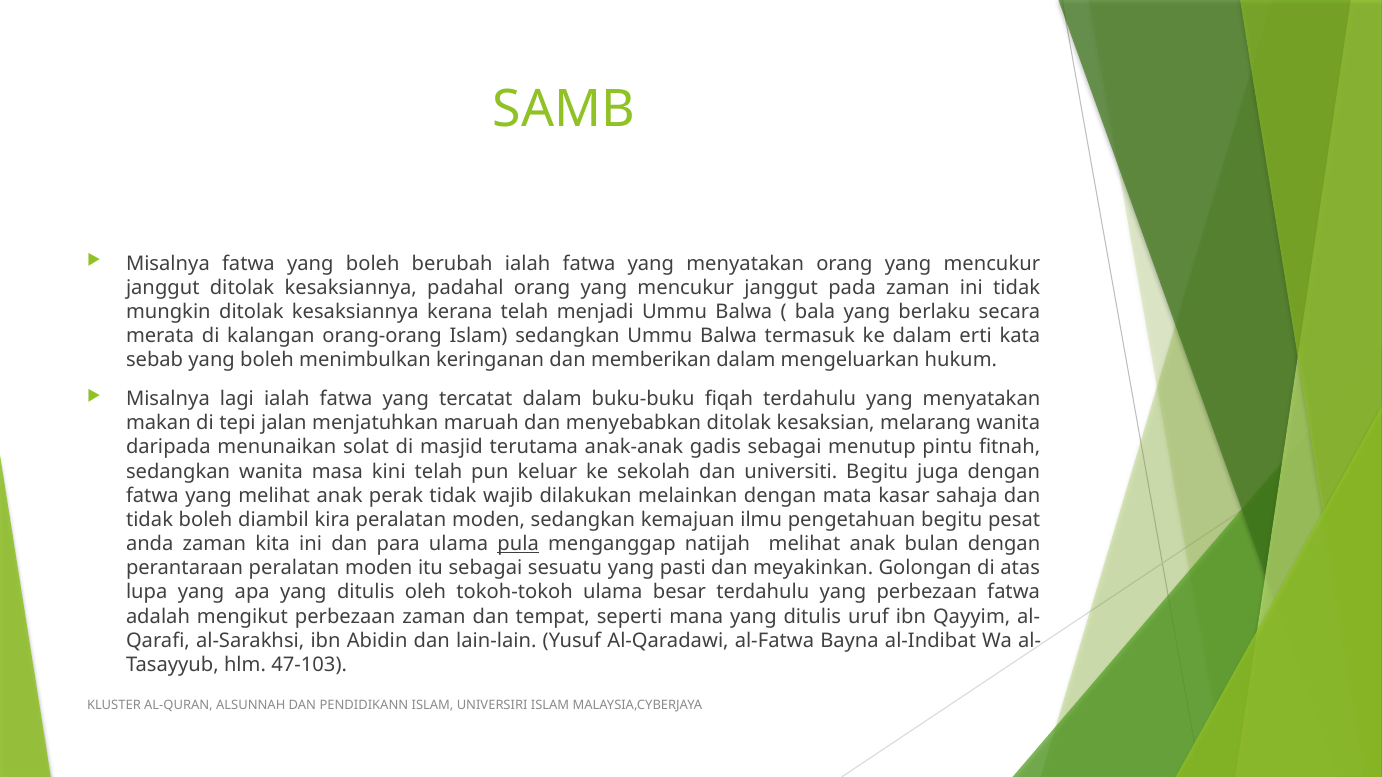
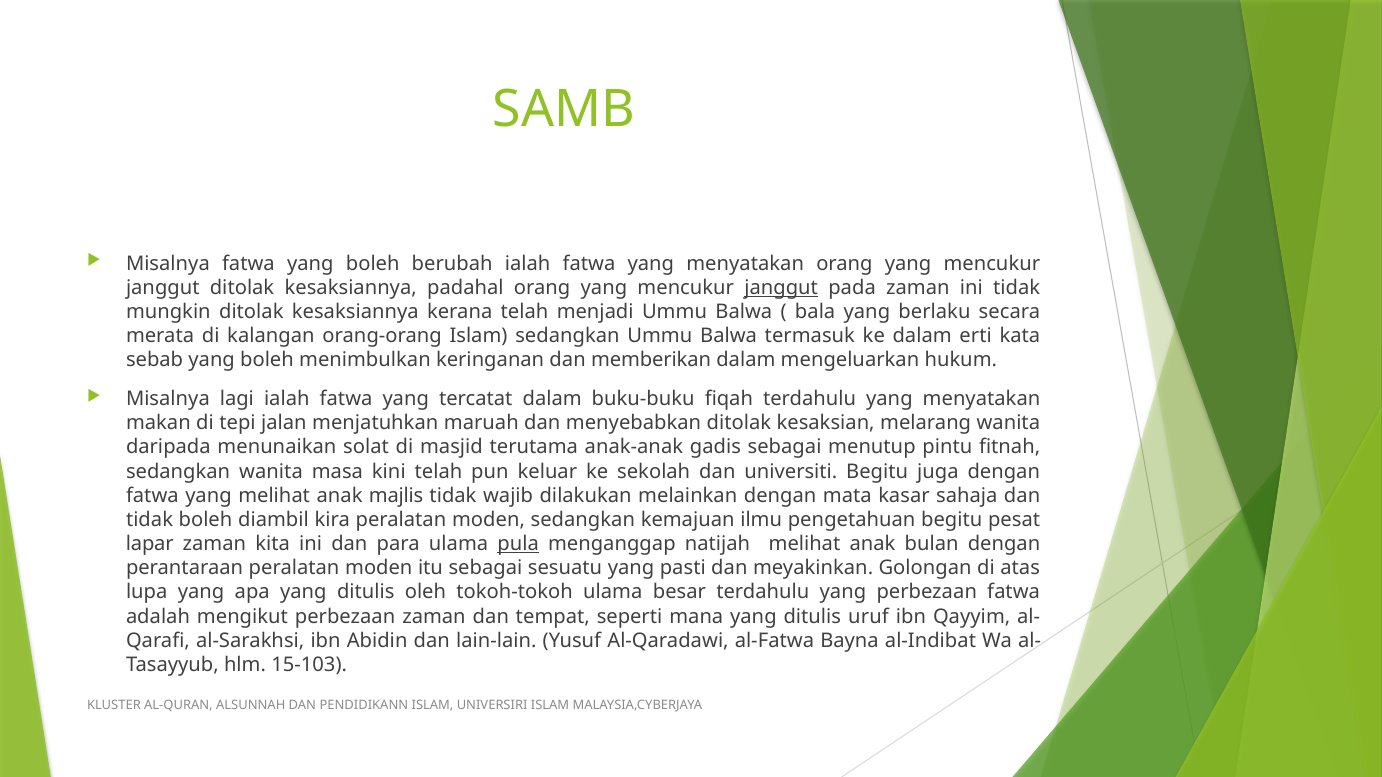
janggut underline: none -> present (781, 288)
perak: perak -> majlis (396, 496)
anda: anda -> lapar (150, 544)
47-103: 47-103 -> 15-103 (309, 665)
